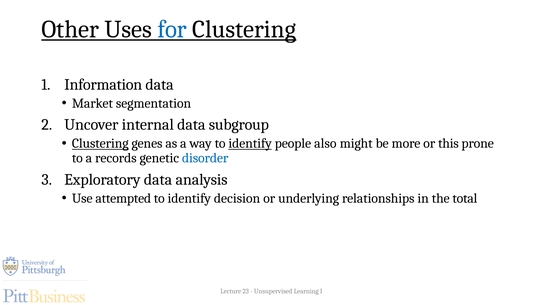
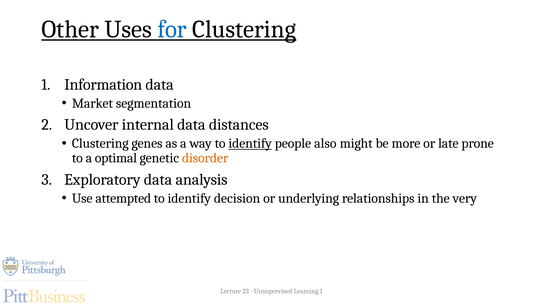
subgroup: subgroup -> distances (239, 125)
Clustering underline: present -> none (100, 144)
this: this -> late (448, 144)
records: records -> optimal (116, 158)
disorder colour: blue -> orange (205, 158)
total: total -> very (465, 199)
